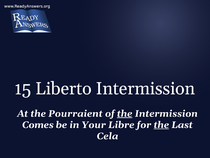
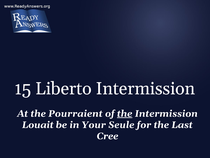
Comes: Comes -> Louait (38, 124)
Libre: Libre -> Seule (121, 124)
the underline: present -> none (161, 124)
Cela: Cela -> Cree (107, 136)
